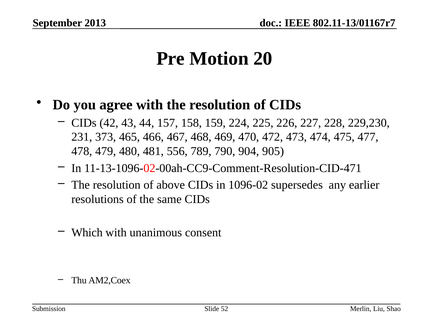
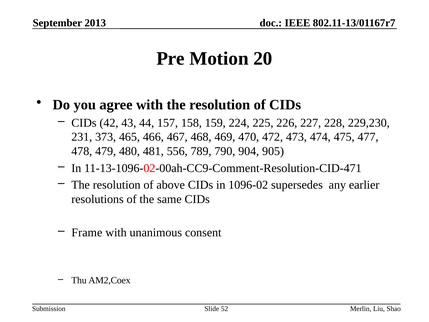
Which: Which -> Frame (87, 232)
